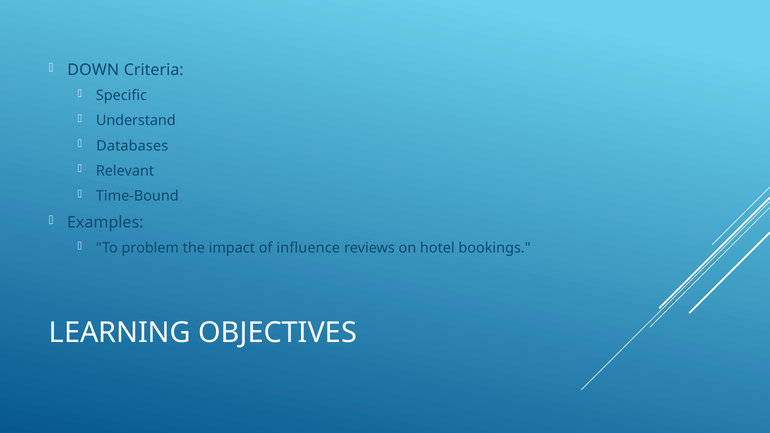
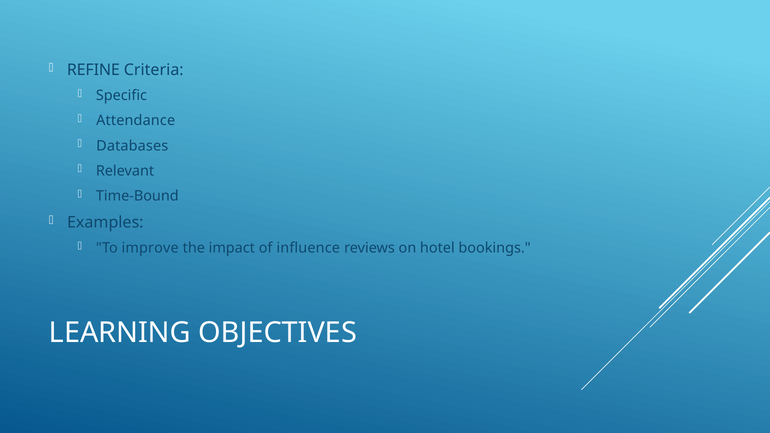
DOWN: DOWN -> REFINE (93, 70)
Understand: Understand -> Attendance (136, 121)
problem: problem -> improve (150, 248)
